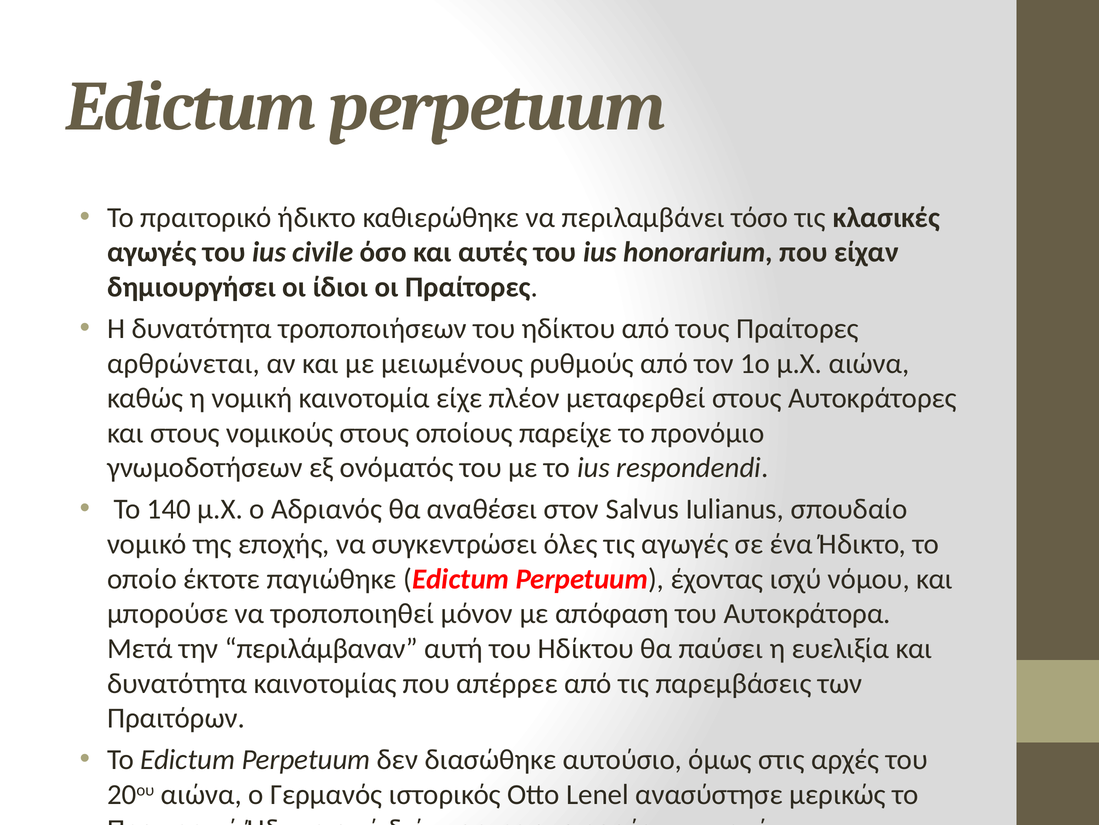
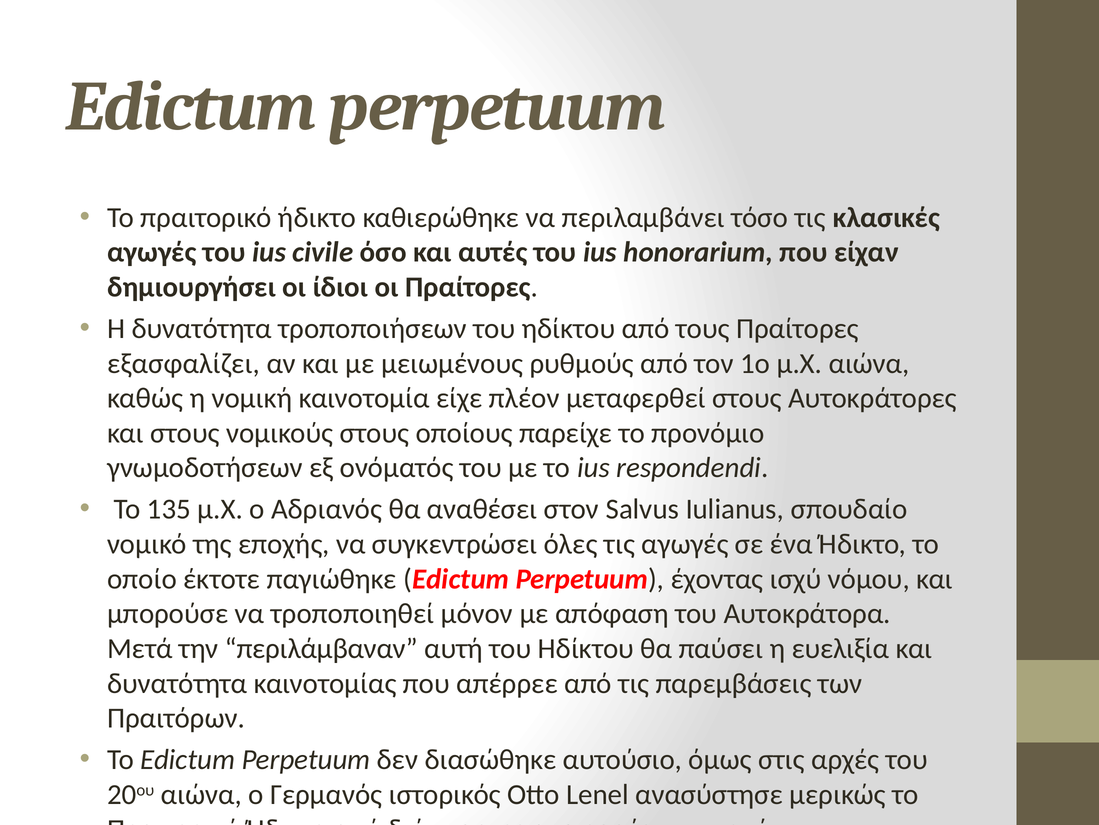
αρθρώνεται: αρθρώνεται -> εξασφαλίζει (184, 363)
140: 140 -> 135 (169, 509)
